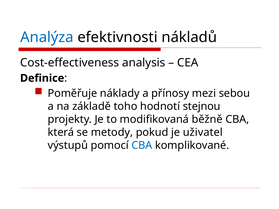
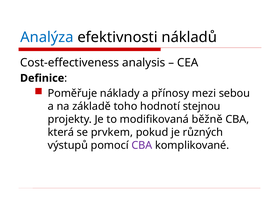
metody: metody -> prvkem (112, 133)
uživatel: uživatel -> různých (203, 133)
CBA colour: blue -> purple (142, 146)
